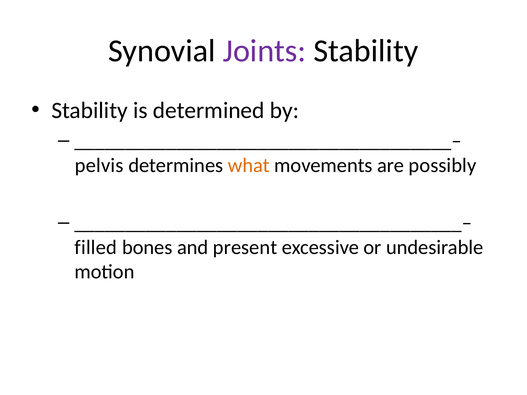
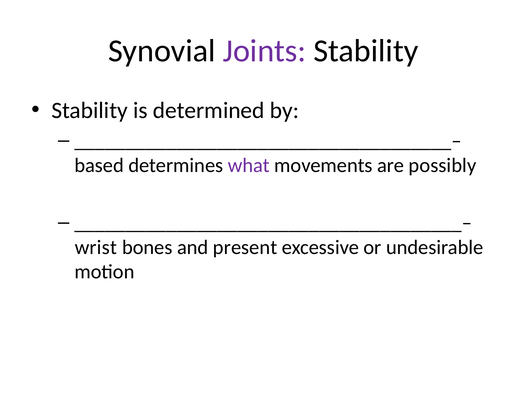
pelvis: pelvis -> based (99, 165)
what colour: orange -> purple (249, 165)
filled: filled -> wrist (96, 247)
